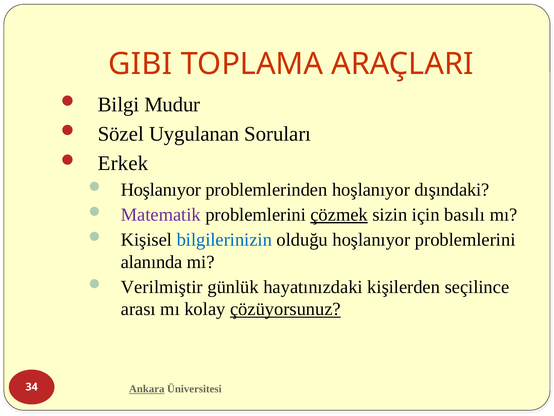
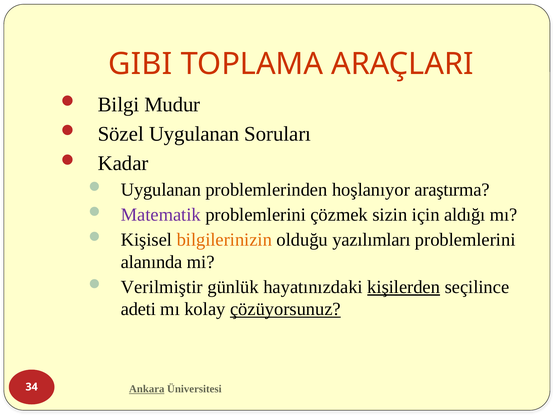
Erkek: Erkek -> Kadar (123, 163)
Hoşlanıyor: Hoşlanıyor -> Uygulanan (161, 189)
dışındaki: dışındaki -> araştırma (452, 189)
çözmek underline: present -> none (339, 215)
basılı: basılı -> aldığı (465, 215)
bilgilerinizin colour: blue -> orange (224, 240)
olduğu hoşlanıyor: hoşlanıyor -> yazılımları (372, 240)
kişilerden underline: none -> present (404, 287)
arası: arası -> adeti (138, 309)
